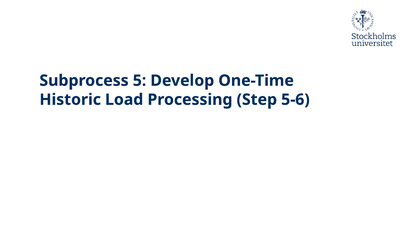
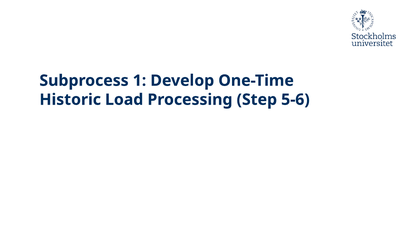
5: 5 -> 1 (140, 81)
